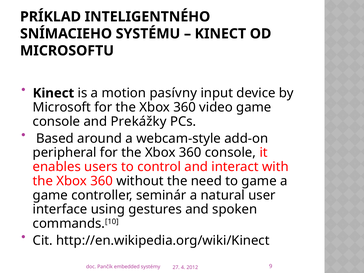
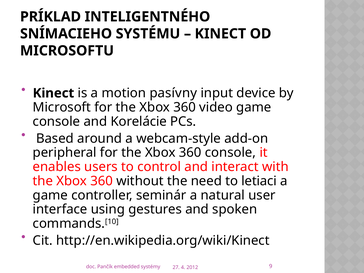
Prekážky: Prekážky -> Korelácie (139, 122)
to game: game -> letiaci (259, 181)
